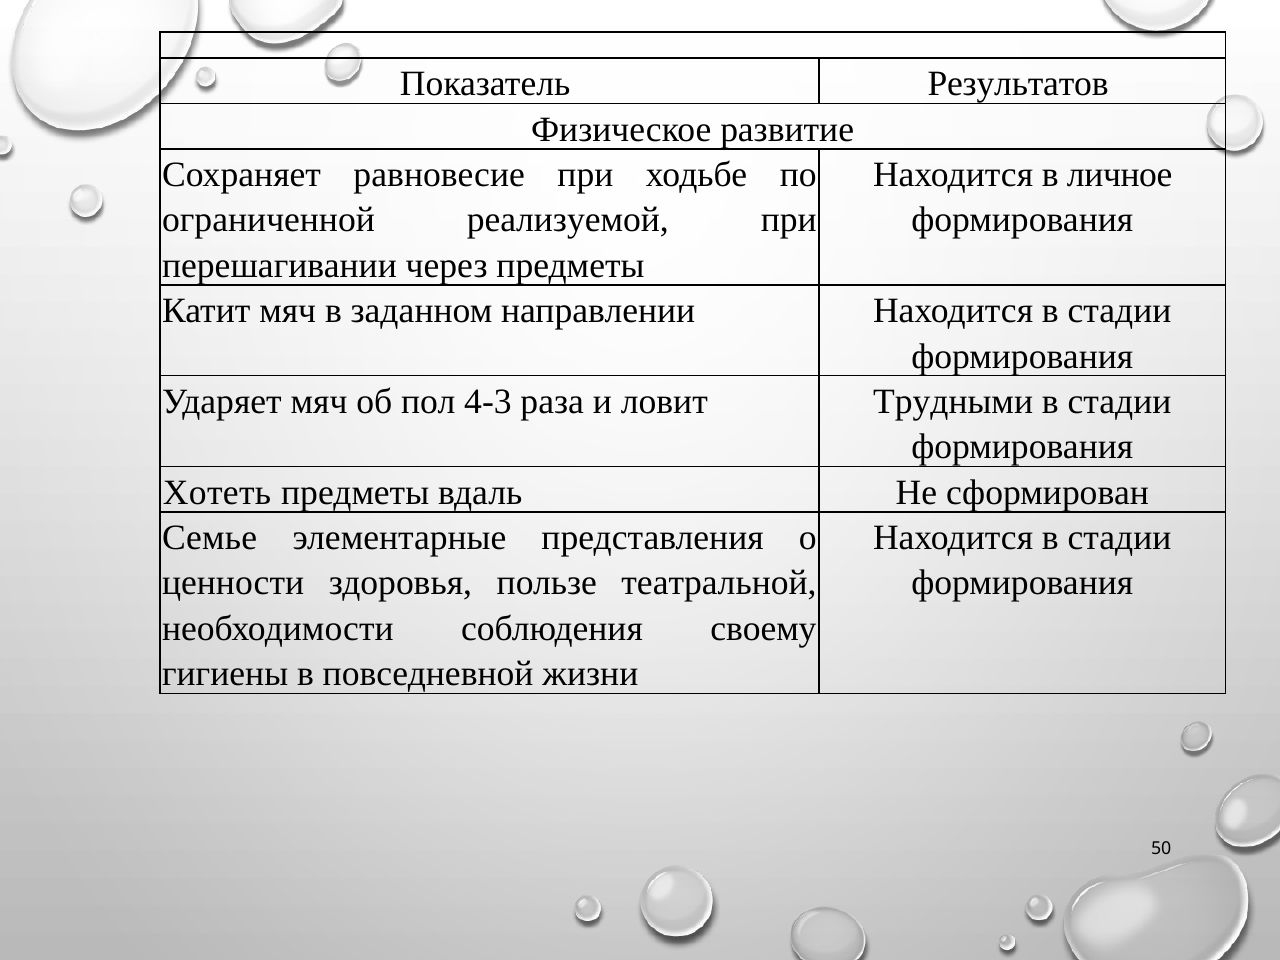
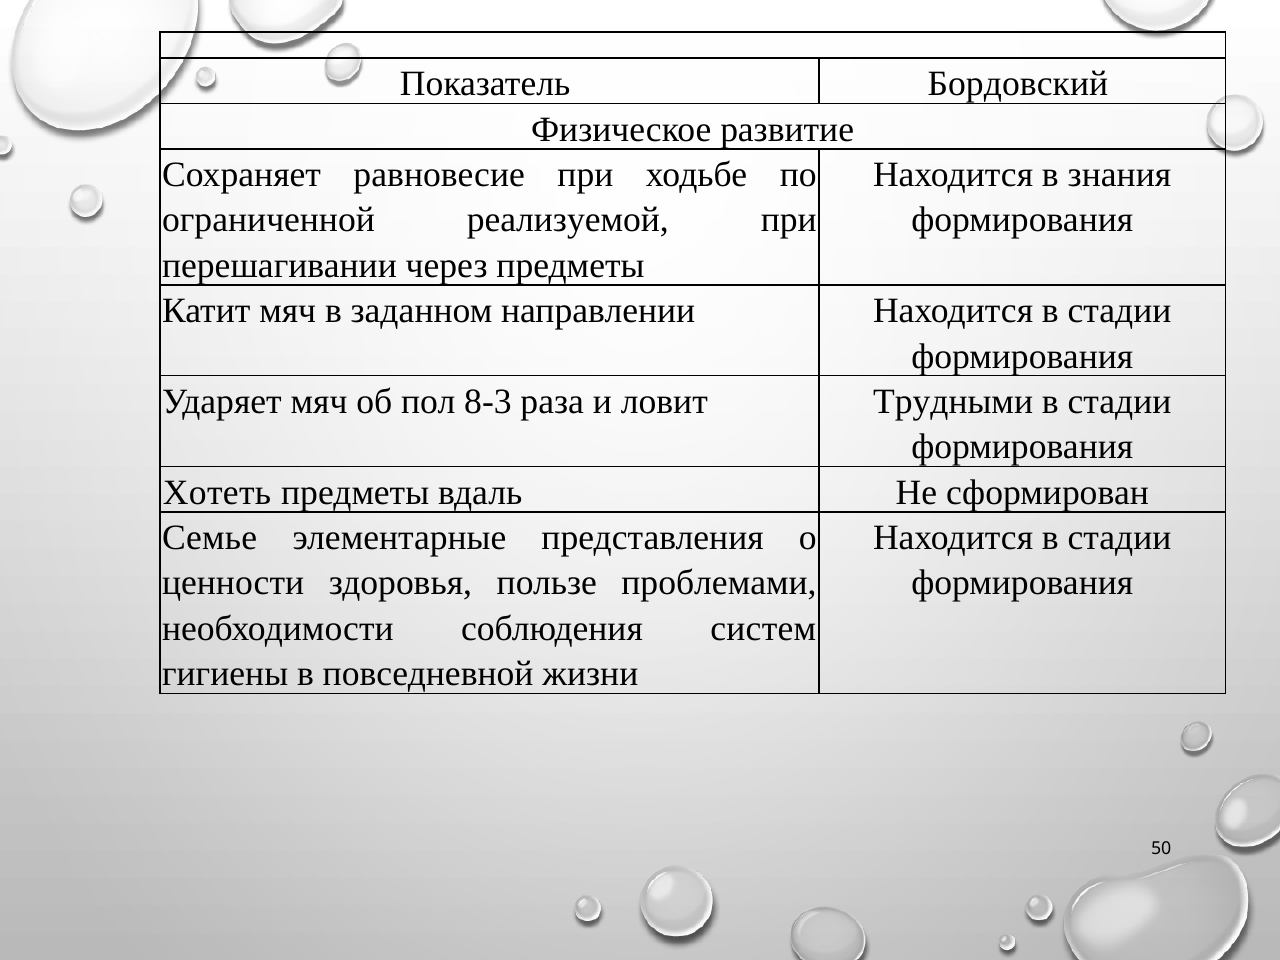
Результатов: Результатов -> Бордовский (1018, 84)
личное: личное -> знания (1119, 175)
4-3: 4-3 -> 8-3 (488, 402)
театральной: театральной -> проблемами (719, 583)
своему: своему -> систем (763, 629)
